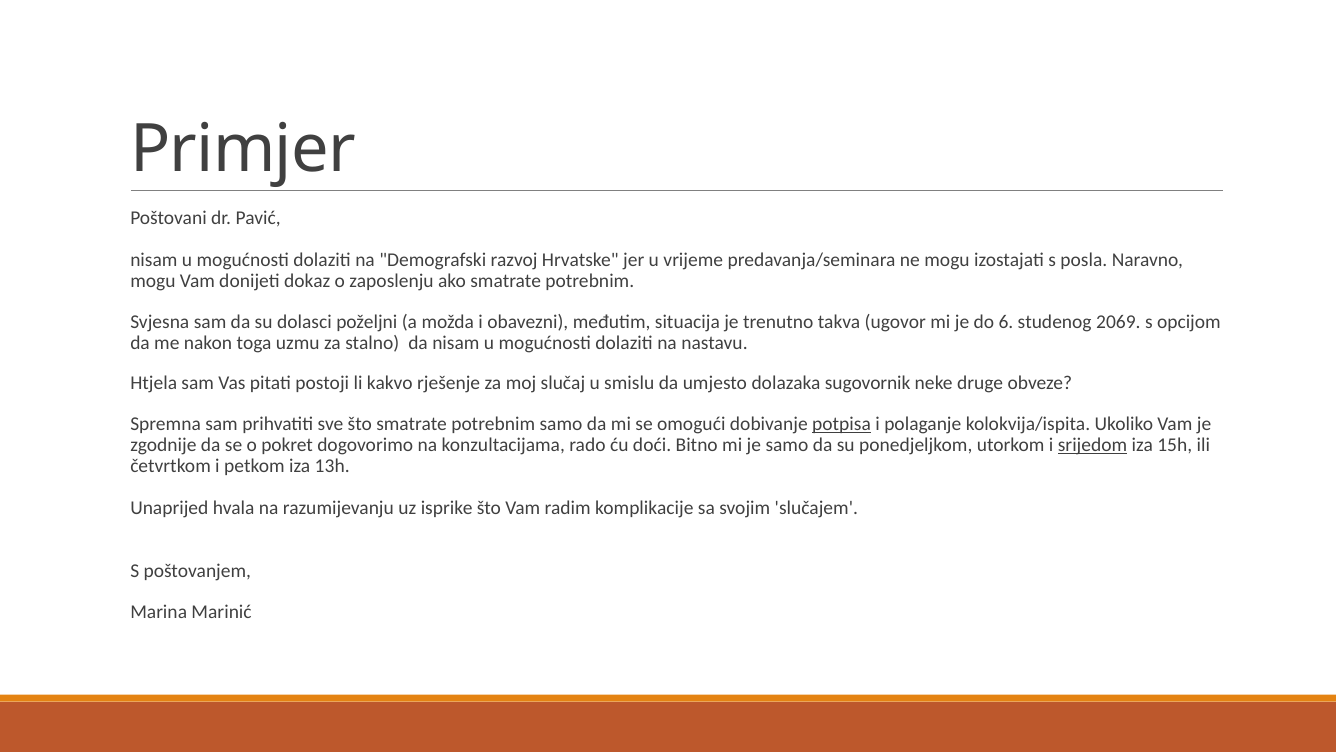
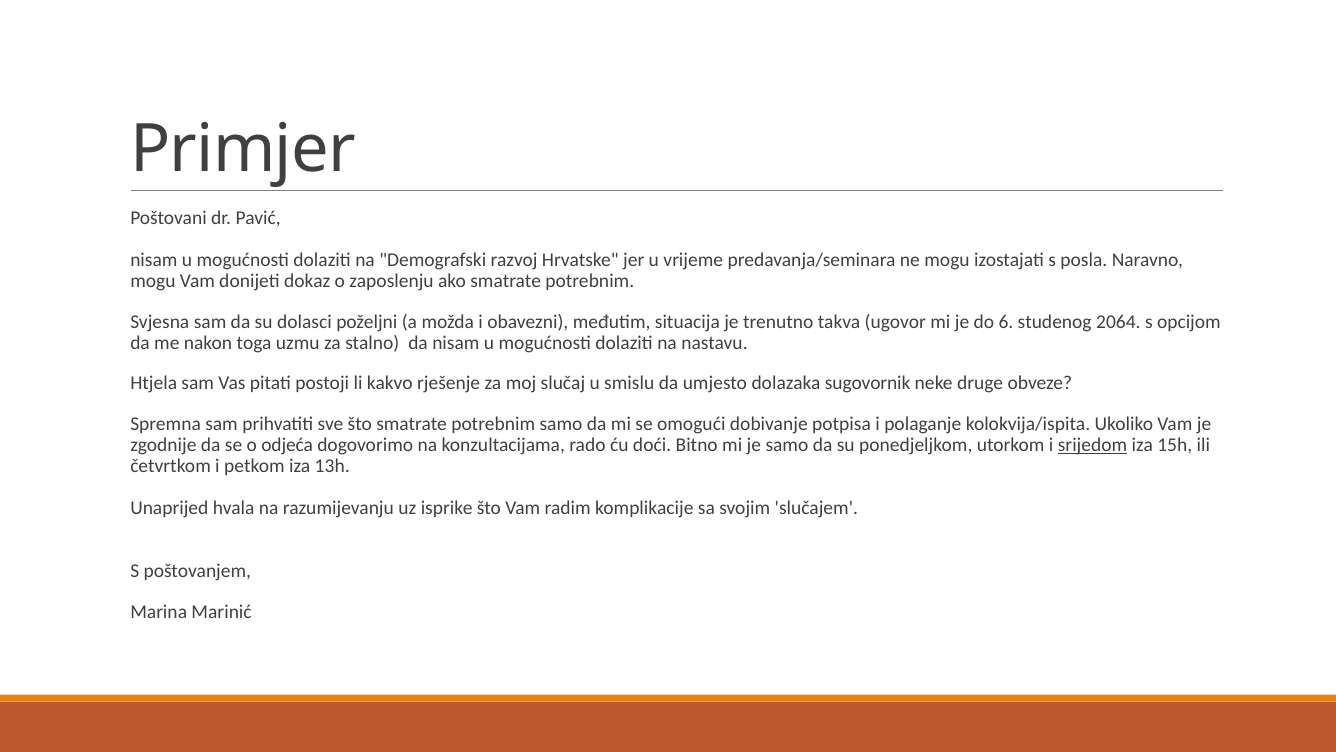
2069: 2069 -> 2064 (1118, 321)
potpisa underline: present -> none (841, 424)
pokret: pokret -> odjeća (287, 445)
